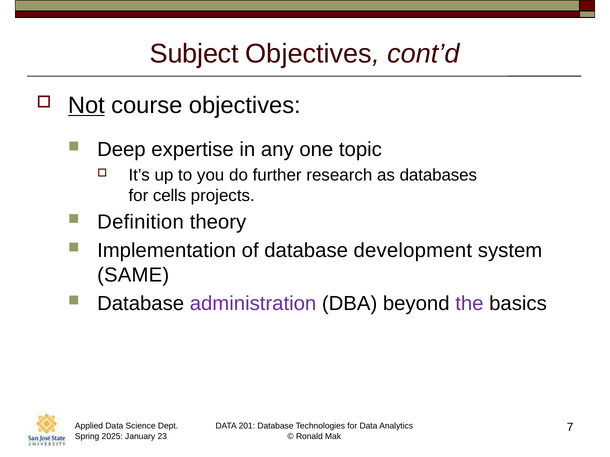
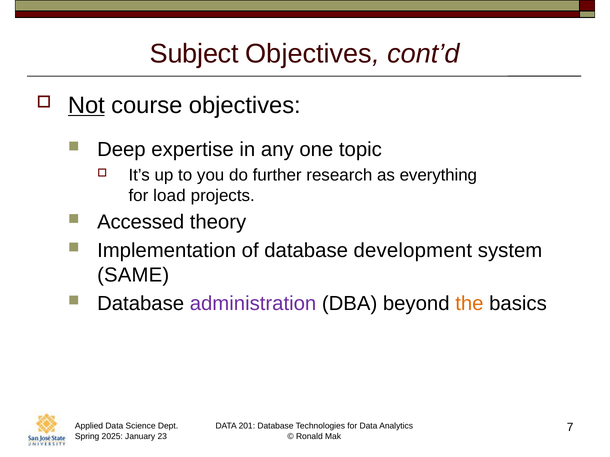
databases: databases -> everything (438, 175)
cells: cells -> load (169, 196)
Definition: Definition -> Accessed (141, 222)
the colour: purple -> orange (469, 304)
